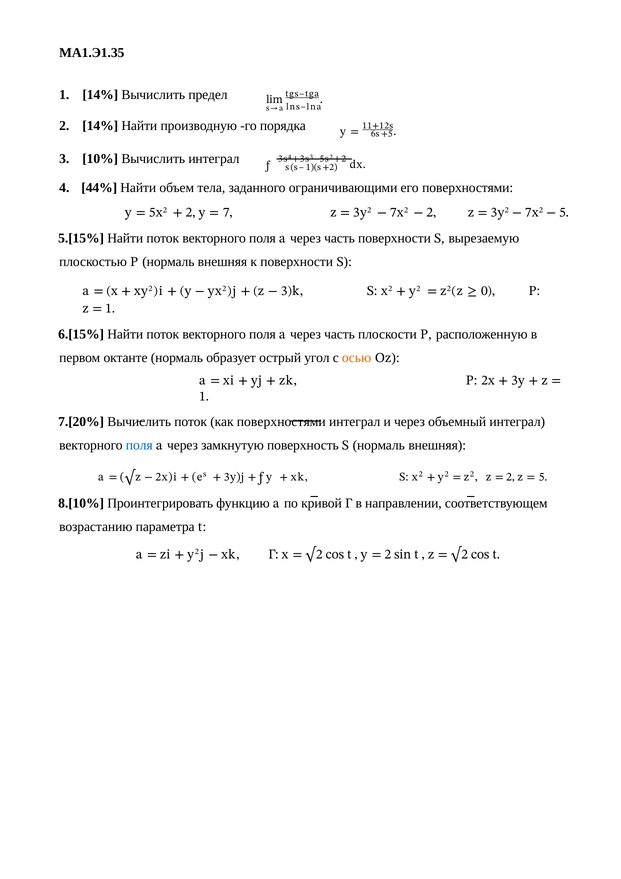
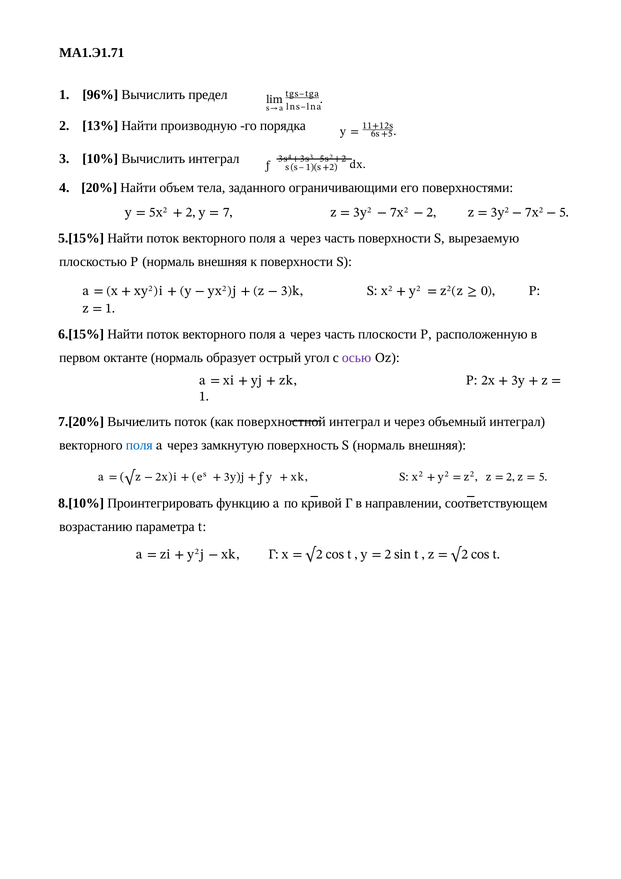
МА1.Э1.35: МА1.Э1.35 -> МА1.Э1.71 (92, 53)
1 14%: 14% -> 96% (100, 95)
2 14%: 14% -> 13% (100, 126)
44%: 44% -> 20% (99, 188)
осью colour: orange -> purple (357, 358)
как поверхностями: поверхностями -> поверхностной (281, 422)
